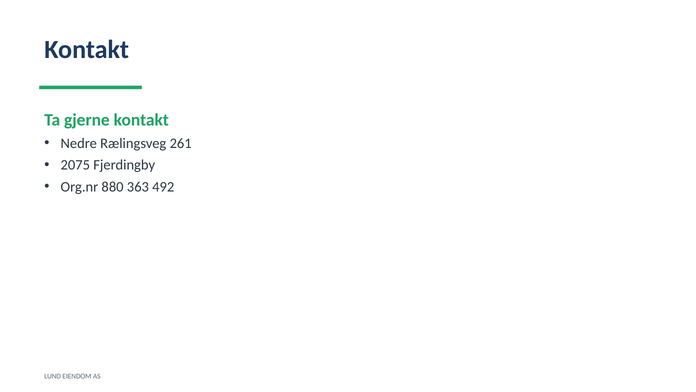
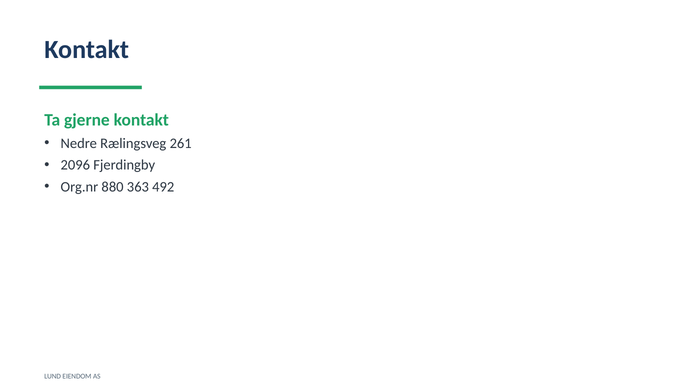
2075: 2075 -> 2096 (75, 165)
